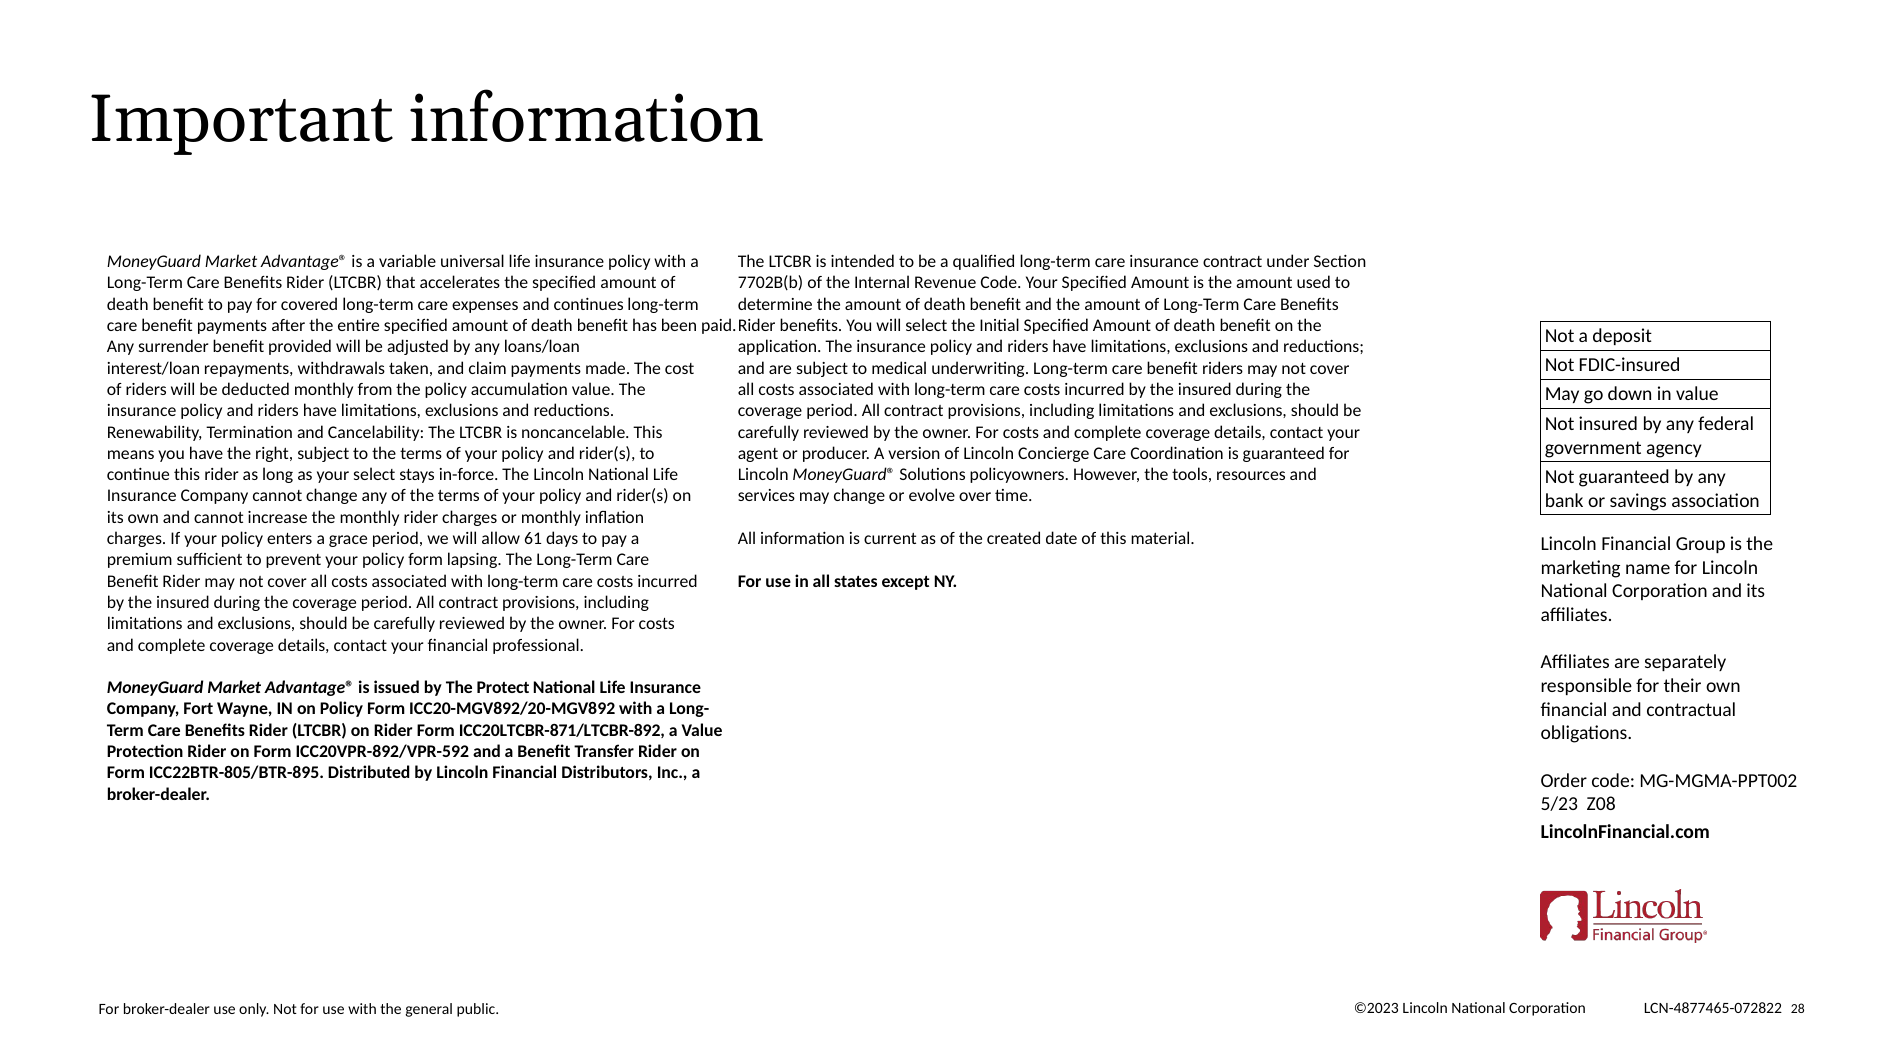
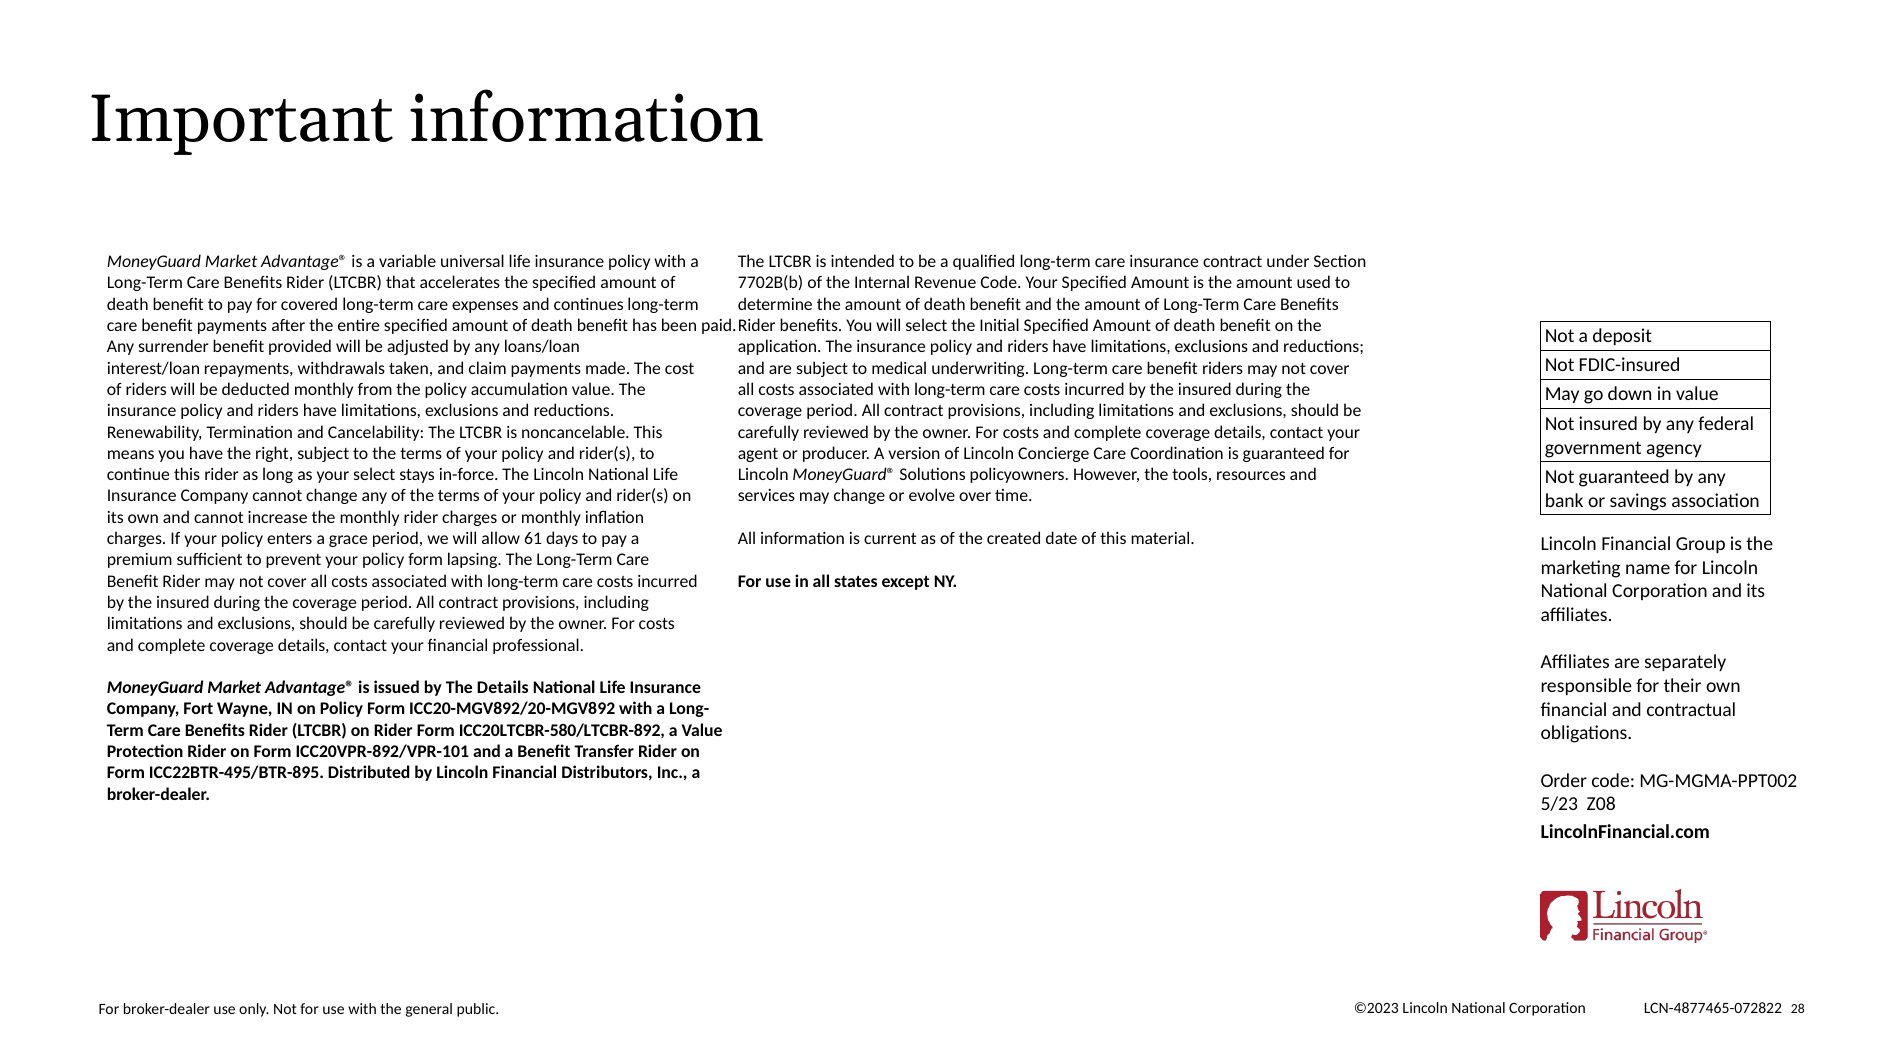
The Protect: Protect -> Details (503, 688)
ICC20LTCBR-871/LTCBR-892: ICC20LTCBR-871/LTCBR-892 -> ICC20LTCBR-580/LTCBR-892 (562, 730)
ICC20VPR-892/VPR-592: ICC20VPR-892/VPR-592 -> ICC20VPR-892/VPR-101 (382, 752)
ICC22BTR-805/BTR-895: ICC22BTR-805/BTR-895 -> ICC22BTR-495/BTR-895 (236, 773)
